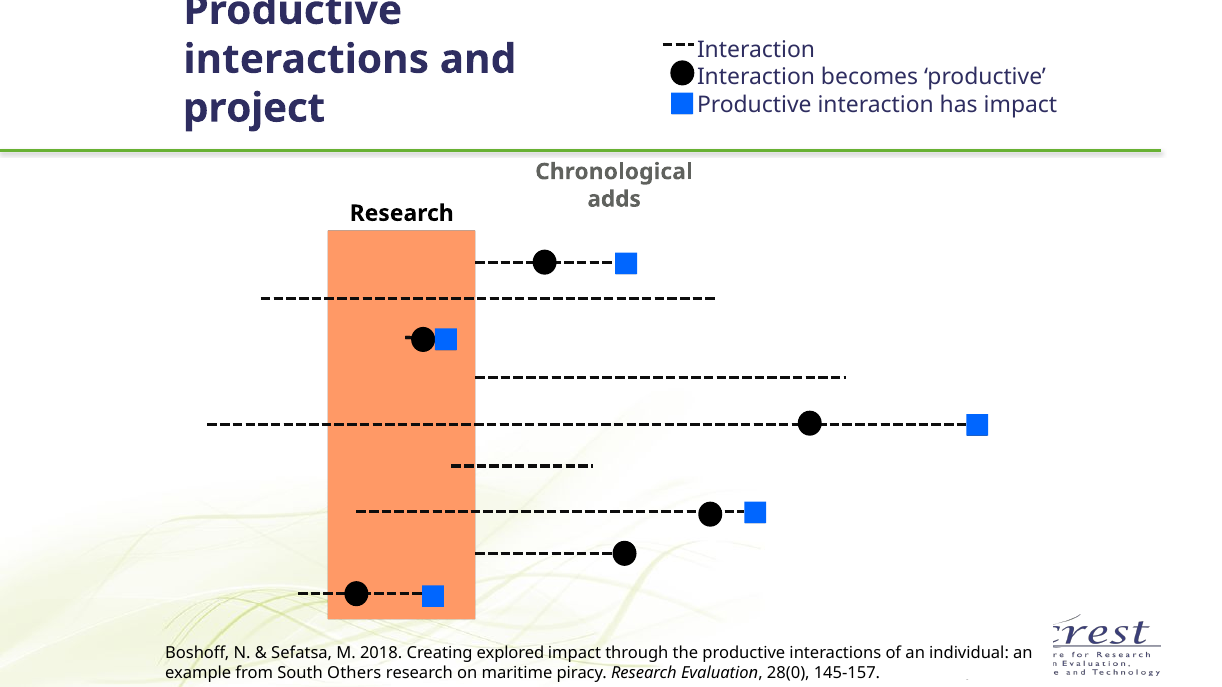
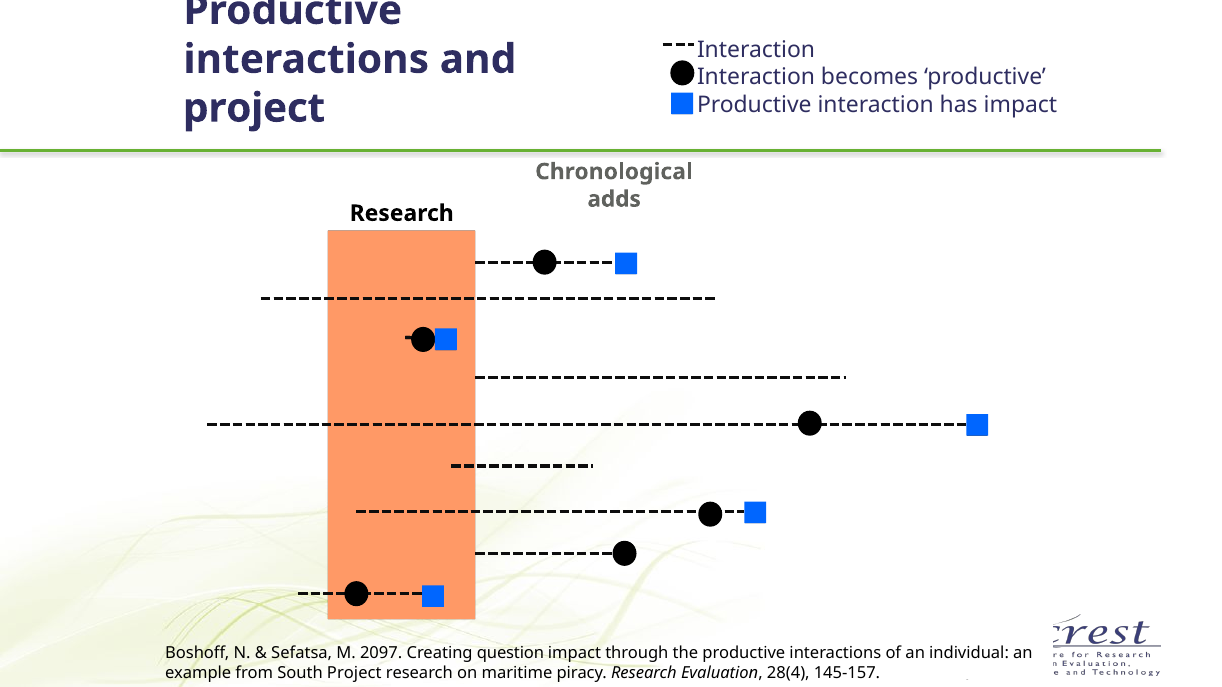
2018: 2018 -> 2097 (381, 653)
explored: explored -> question (510, 653)
South Others: Others -> Project (354, 673)
28(0: 28(0 -> 28(4 (788, 673)
